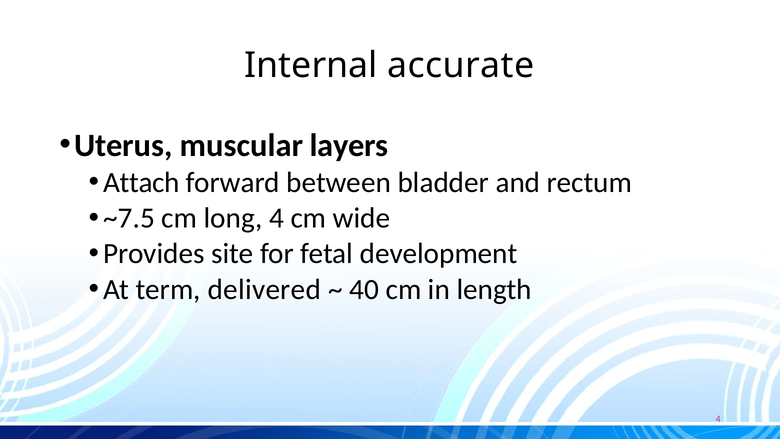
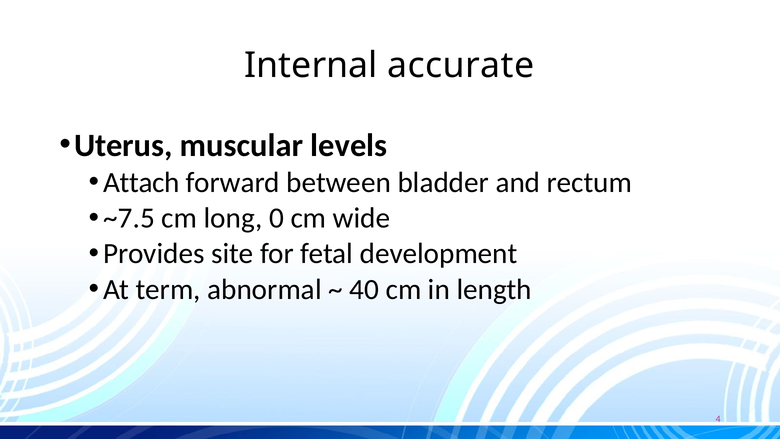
layers: layers -> levels (349, 145)
long 4: 4 -> 0 (277, 218)
delivered: delivered -> abnormal (264, 289)
